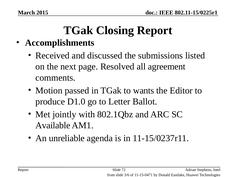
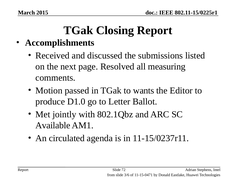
agreement: agreement -> measuring (167, 67)
unreliable: unreliable -> circulated (67, 138)
